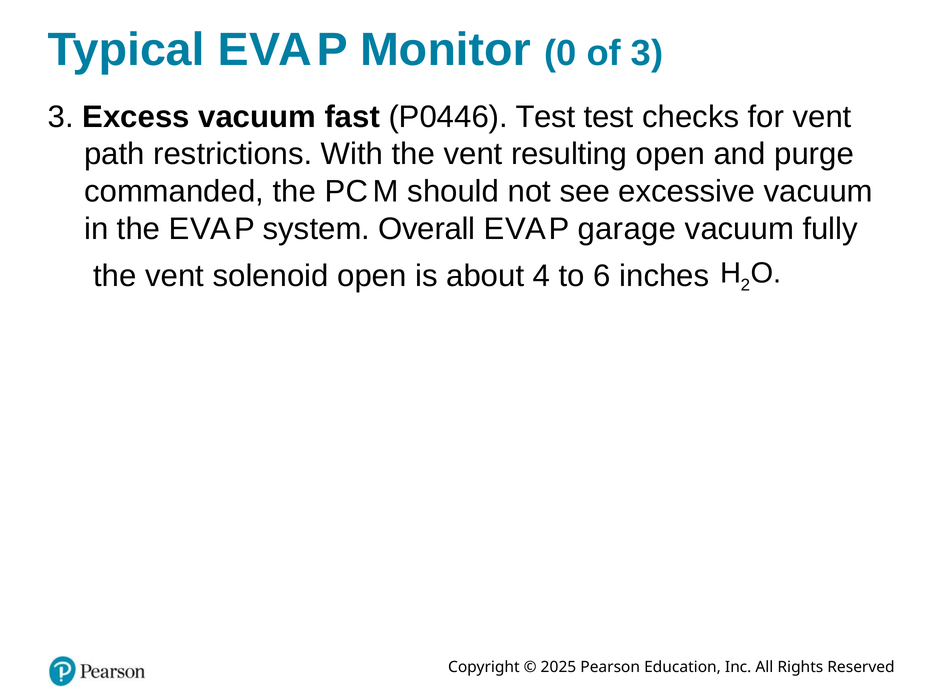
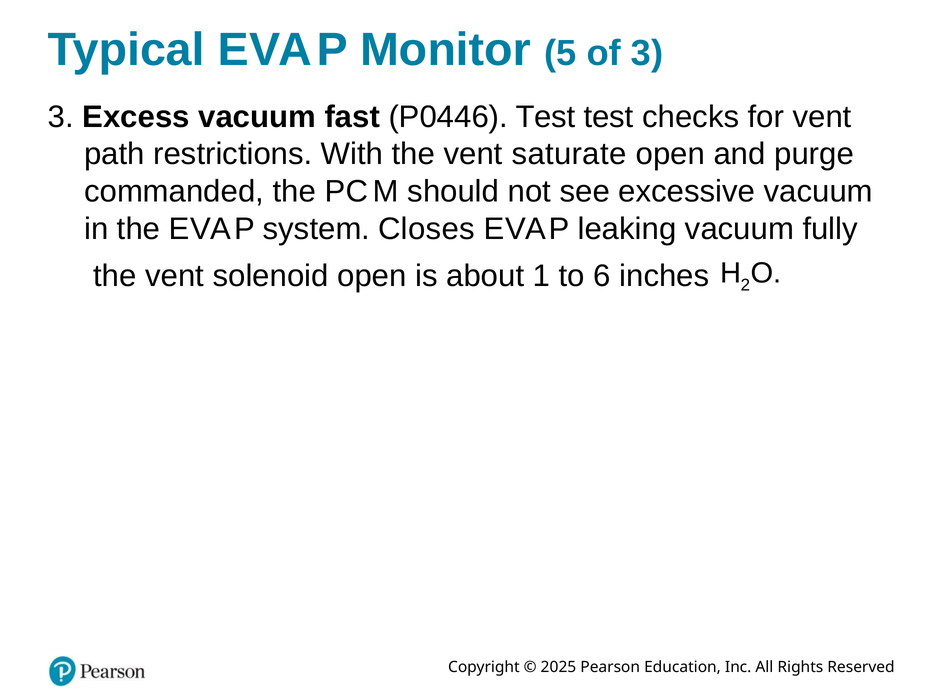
0: 0 -> 5 (561, 53)
resulting: resulting -> saturate (569, 154)
Overall: Overall -> Closes (426, 229)
garage: garage -> leaking (627, 229)
4: 4 -> 1 (542, 276)
